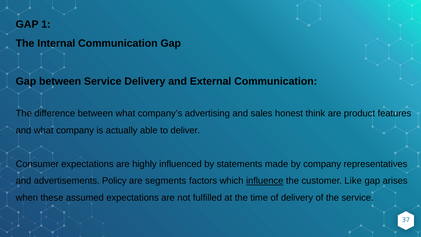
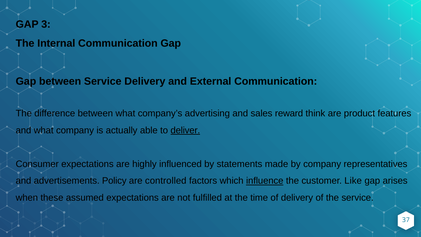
1: 1 -> 3 (46, 24)
honest: honest -> reward (289, 113)
deliver underline: none -> present (185, 130)
segments: segments -> controlled (166, 181)
